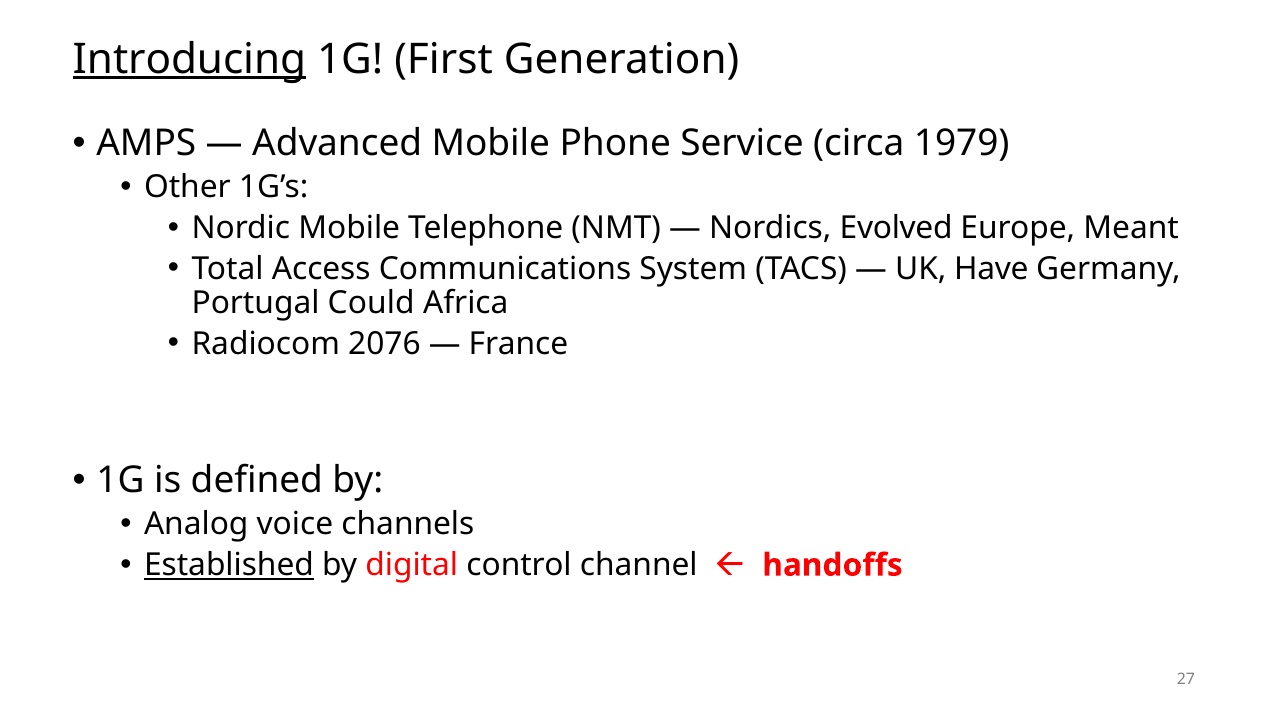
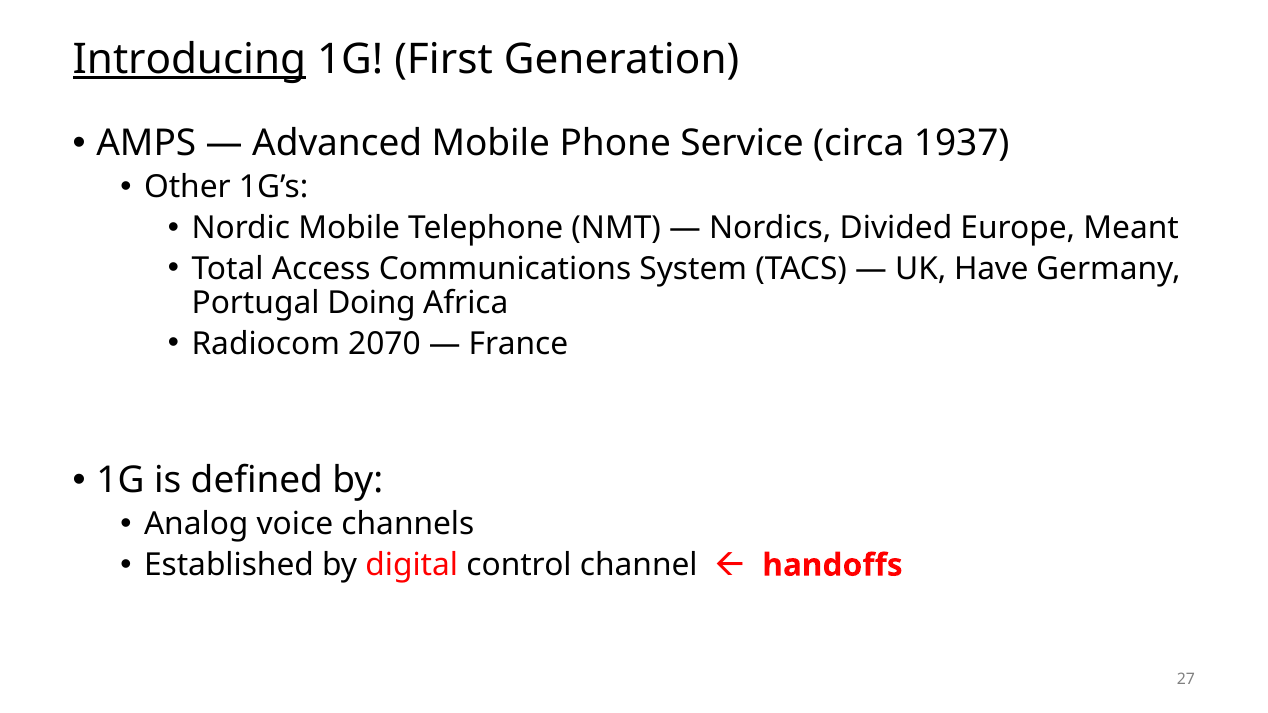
1979: 1979 -> 1937 (962, 143)
Evolved: Evolved -> Divided (896, 228)
Could: Could -> Doing (371, 303)
2076: 2076 -> 2070 (384, 344)
Established underline: present -> none (229, 565)
